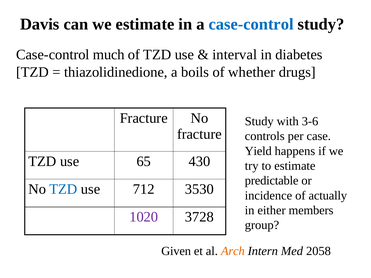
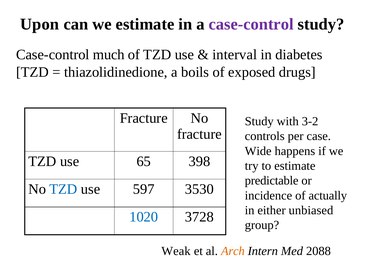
Davis: Davis -> Upon (40, 24)
case-control colour: blue -> purple (251, 24)
whether: whether -> exposed (252, 72)
3-6: 3-6 -> 3-2 (310, 121)
Yield: Yield -> Wide (258, 151)
430: 430 -> 398 (199, 161)
712: 712 -> 597 (144, 189)
members: members -> unbiased (311, 210)
1020 colour: purple -> blue (144, 217)
Given: Given -> Weak (176, 251)
2058: 2058 -> 2088 (318, 251)
